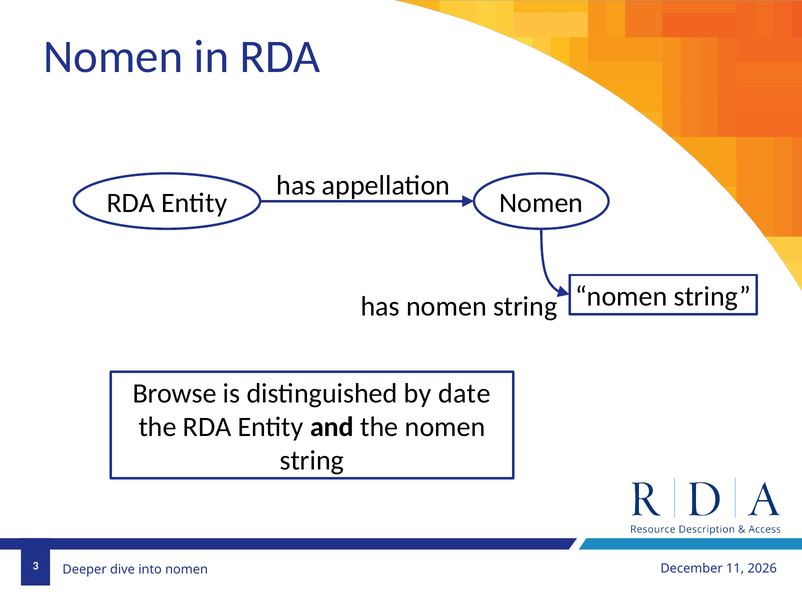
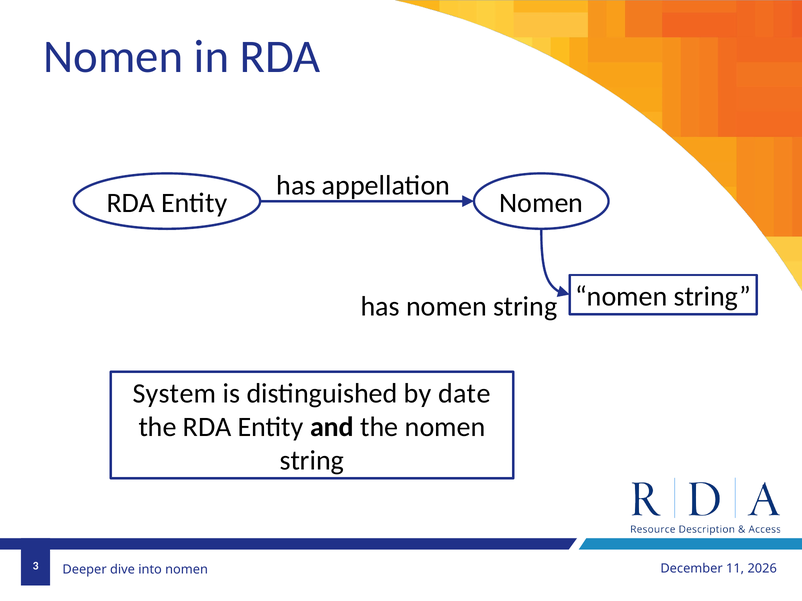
Browse: Browse -> System (174, 394)
